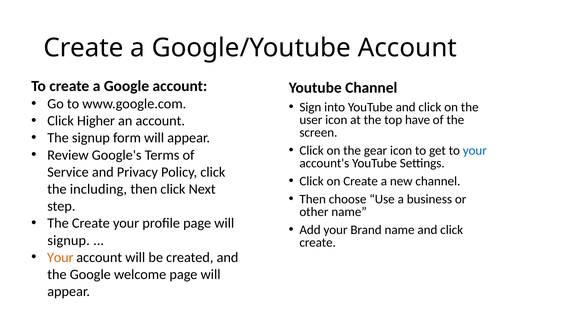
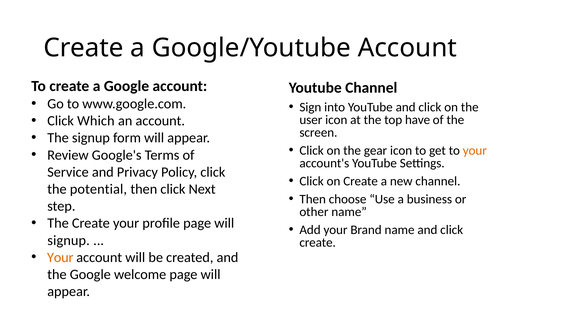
Higher: Higher -> Which (96, 121)
your colour: blue -> orange (475, 150)
including: including -> potential (98, 189)
